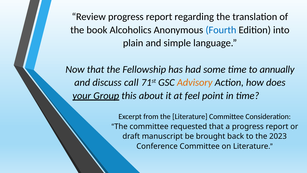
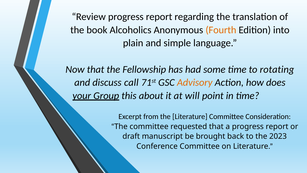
Fourth colour: blue -> orange (221, 30)
annually: annually -> rotating (277, 69)
feel: feel -> will (192, 96)
